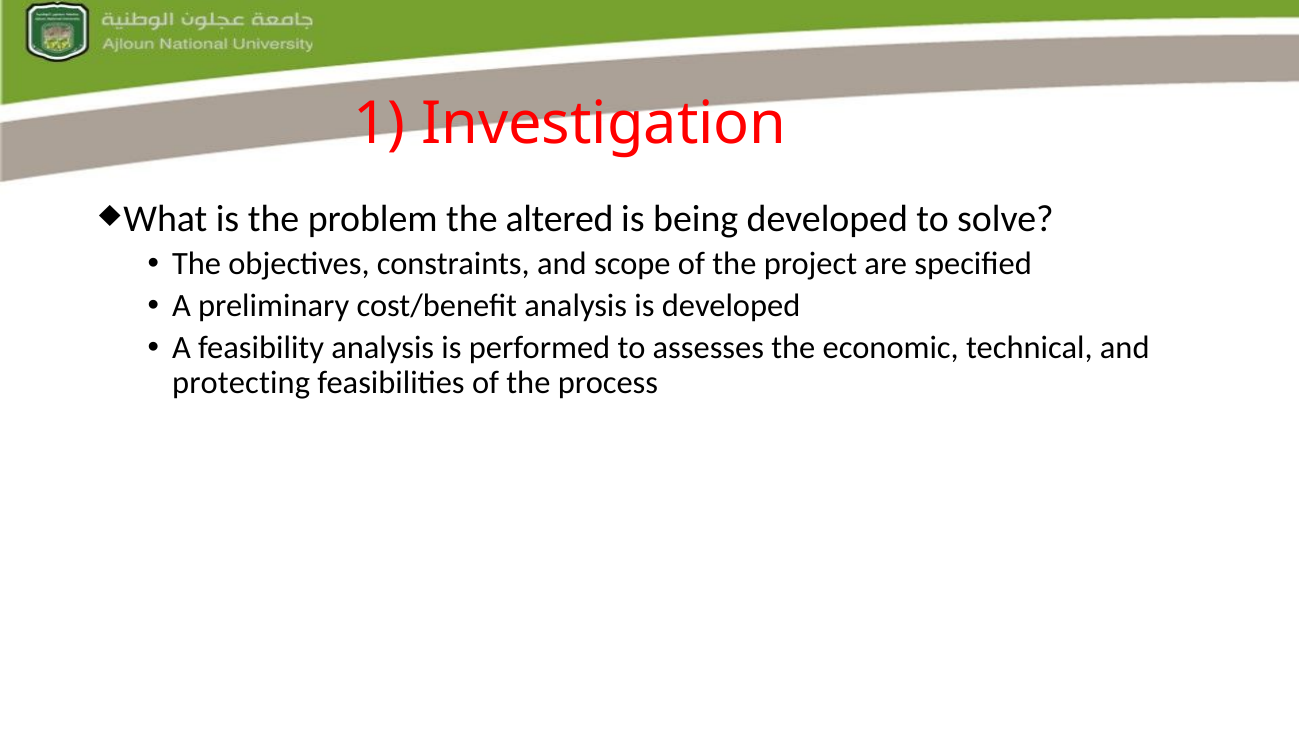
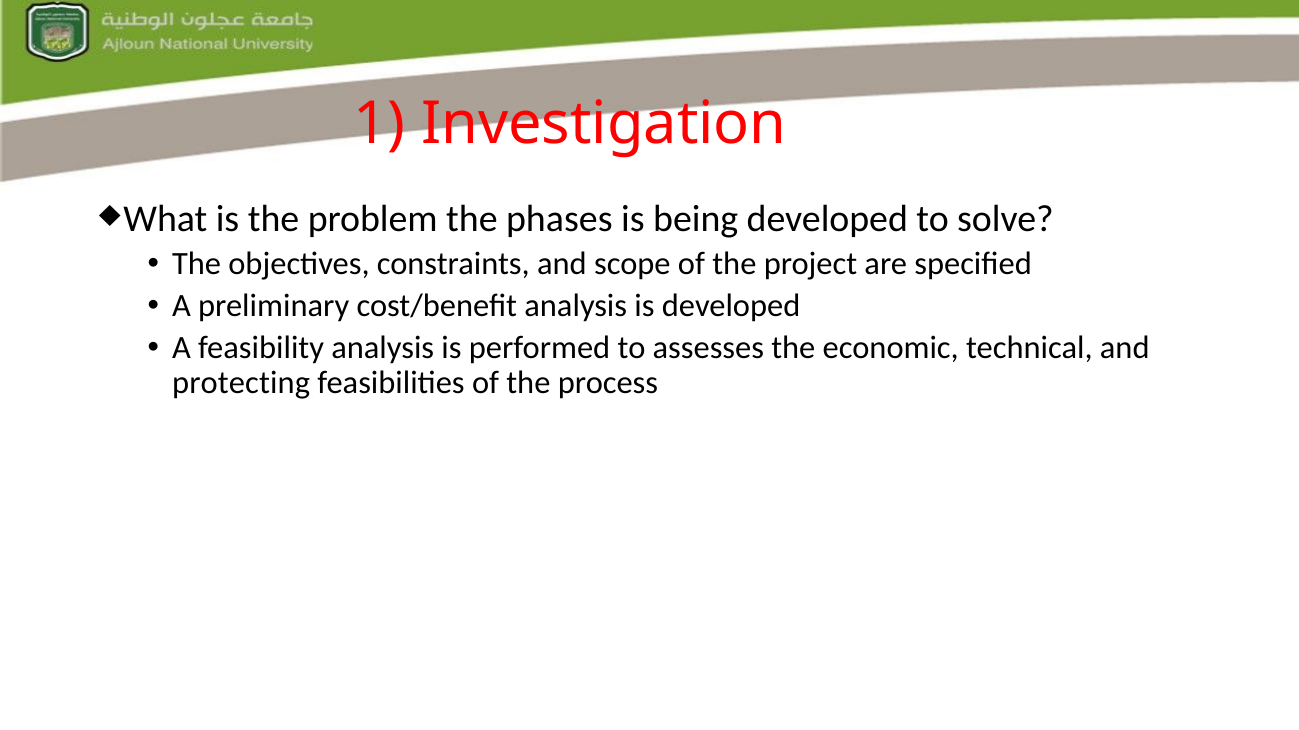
altered: altered -> phases (559, 220)
